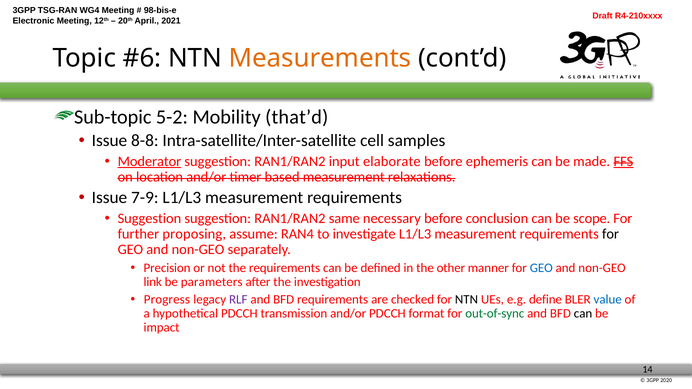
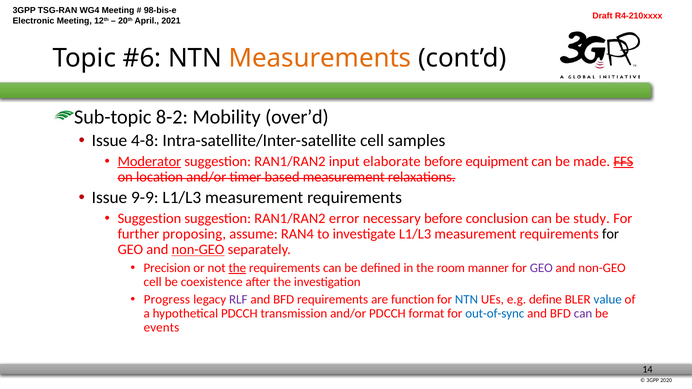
5-2: 5-2 -> 8-2 (172, 117)
that’d: that’d -> over’d (297, 117)
8-8: 8-8 -> 4-8 (145, 141)
ephemeris: ephemeris -> equipment (497, 162)
7-9: 7-9 -> 9-9 (145, 198)
same: same -> error (344, 219)
scope: scope -> study (592, 219)
non-GEO underline: none -> present (198, 250)
the underline: none -> present (237, 268)
other: other -> room (451, 268)
GEO colour: blue -> purple (541, 268)
link: link -> cell (153, 282)
parameters: parameters -> coexistence (212, 282)
checked: checked -> function (413, 300)
NTN colour: black -> blue (466, 300)
out-of-sync colour: green -> blue (495, 314)
can colour: black -> purple (583, 314)
impact: impact -> events (161, 328)
